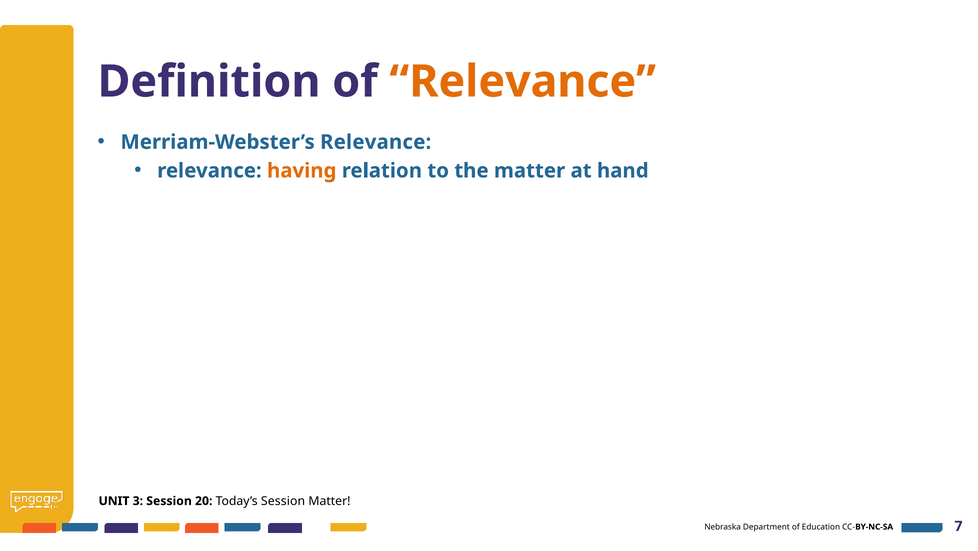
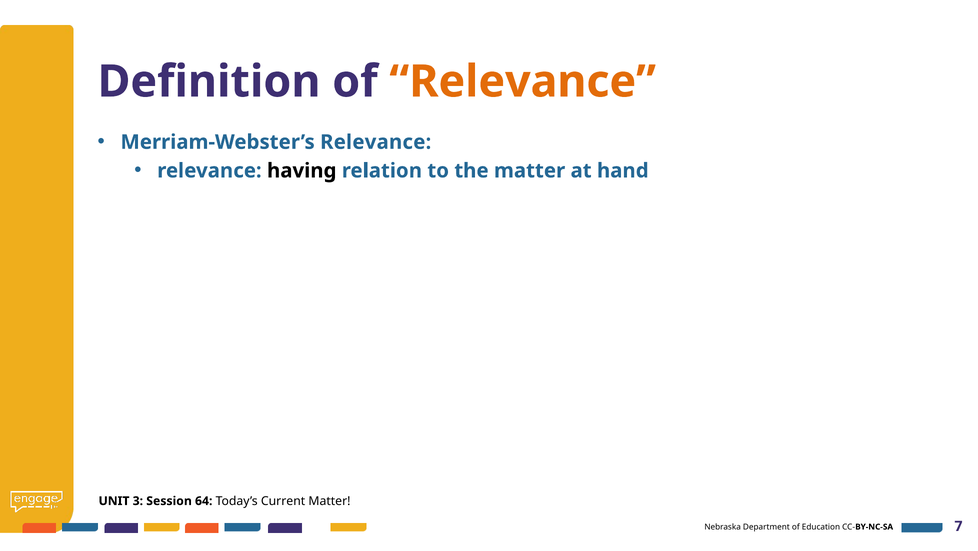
having colour: orange -> black (302, 171)
20: 20 -> 64 (204, 501)
Today’s Session: Session -> Current (283, 501)
